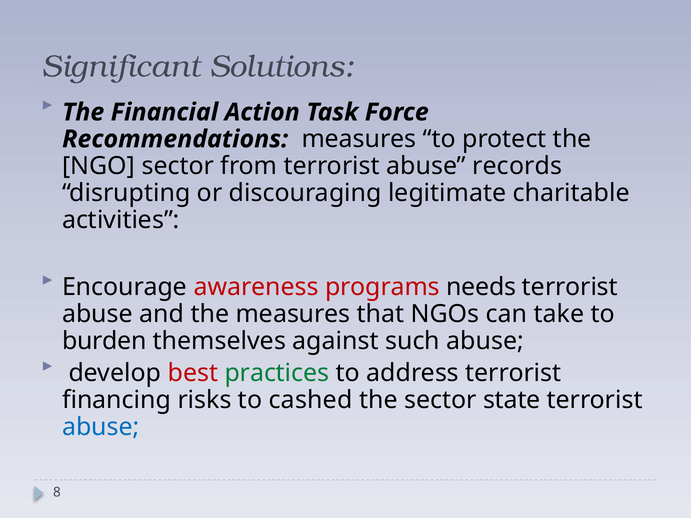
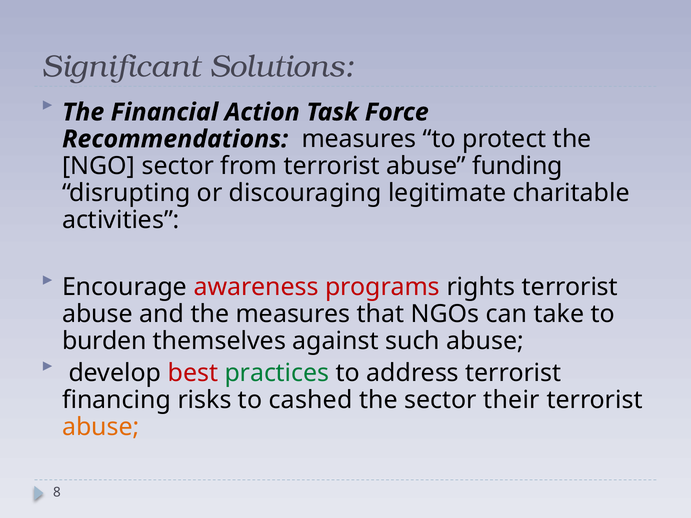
records: records -> funding (517, 166)
needs: needs -> rights (481, 287)
state: state -> their (512, 400)
abuse colour: blue -> orange (101, 427)
